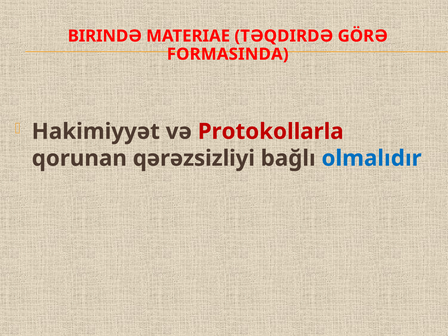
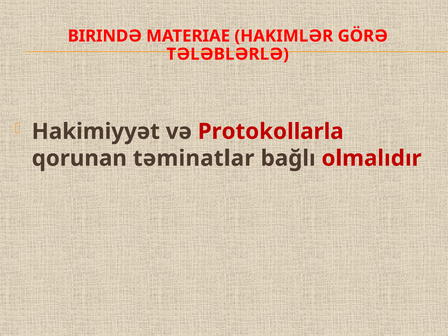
TƏQDIRDƏ: TƏQDIRDƏ -> HAKIMLƏR (284, 36)
FORMASINDA: FORMASINDA -> TƏLƏBLƏRLƏ (228, 54)
qərəzsizliyi: qərəzsizliyi -> təminatlar (194, 158)
olmalıdır colour: blue -> red (372, 158)
